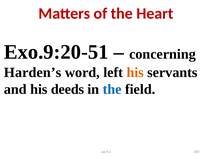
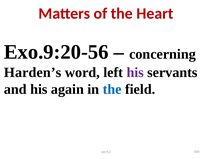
Exo.9:20-51: Exo.9:20-51 -> Exo.9:20-56 (56, 52)
his colour: orange -> purple (135, 72)
deeds: deeds -> again (67, 89)
